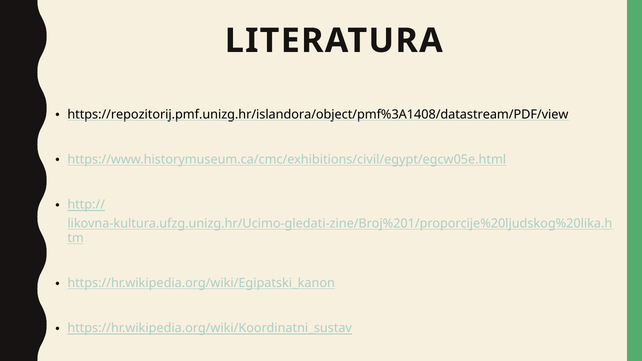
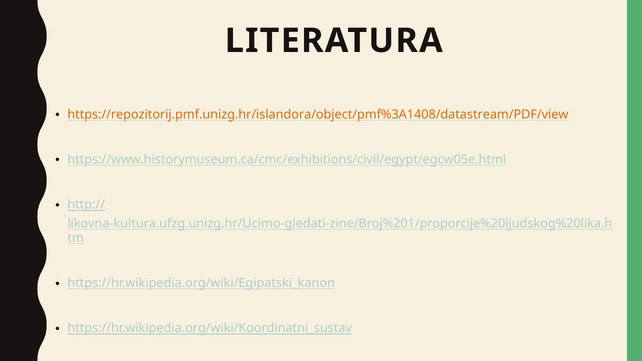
https://repozitorij.pmf.unizg.hr/islandora/object/pmf%3A1408/datastream/PDF/view colour: black -> orange (318, 115)
